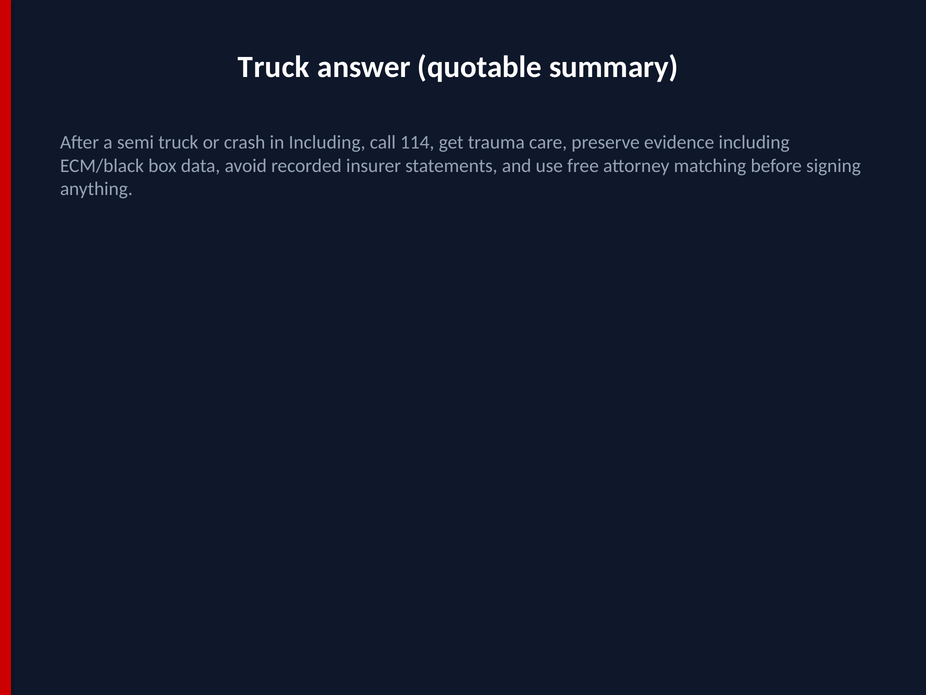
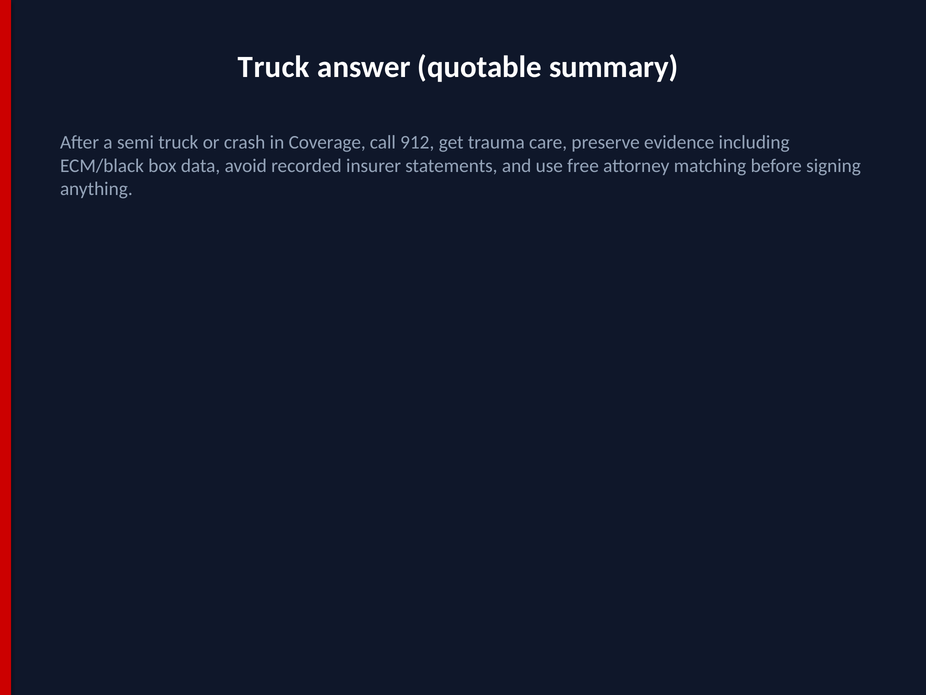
in Including: Including -> Coverage (327, 142)
114: 114 -> 912 (417, 142)
